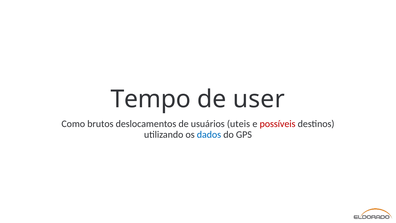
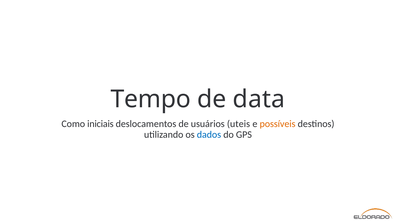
user: user -> data (259, 99)
brutos: brutos -> iniciais (100, 124)
possíveis colour: red -> orange (278, 124)
